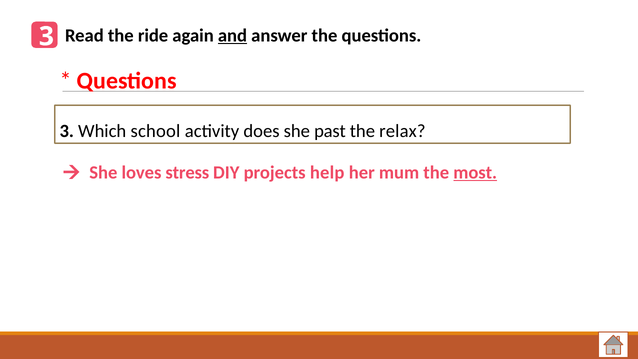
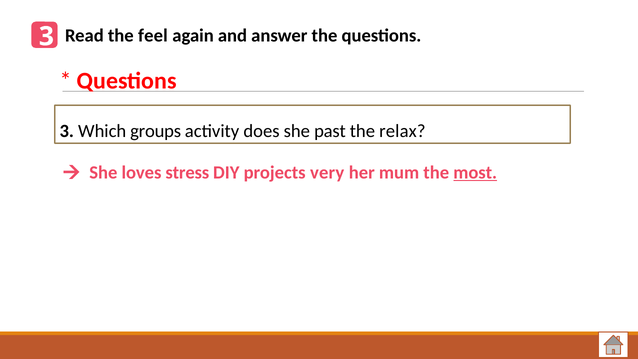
ride: ride -> feel (153, 36)
and underline: present -> none (233, 36)
school: school -> groups (156, 131)
help: help -> very (327, 172)
